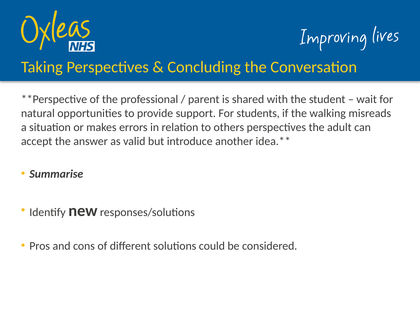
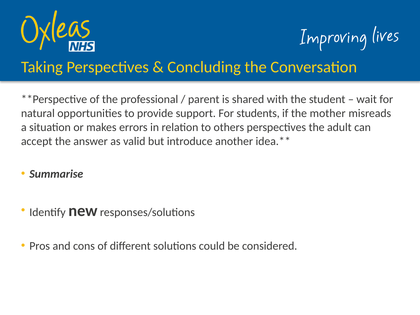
walking: walking -> mother (328, 113)
